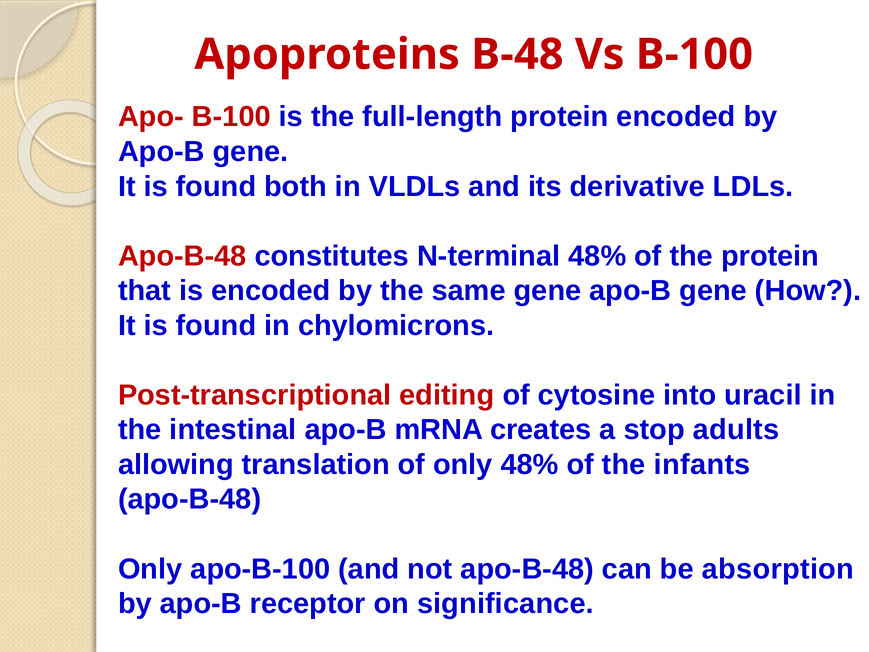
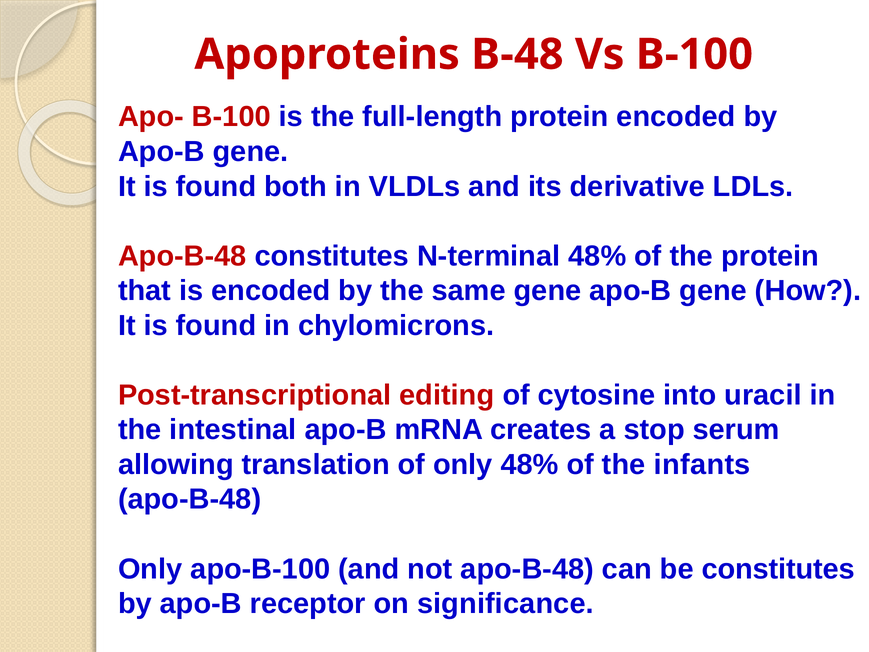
adults: adults -> serum (736, 430)
be absorption: absorption -> constitutes (778, 569)
